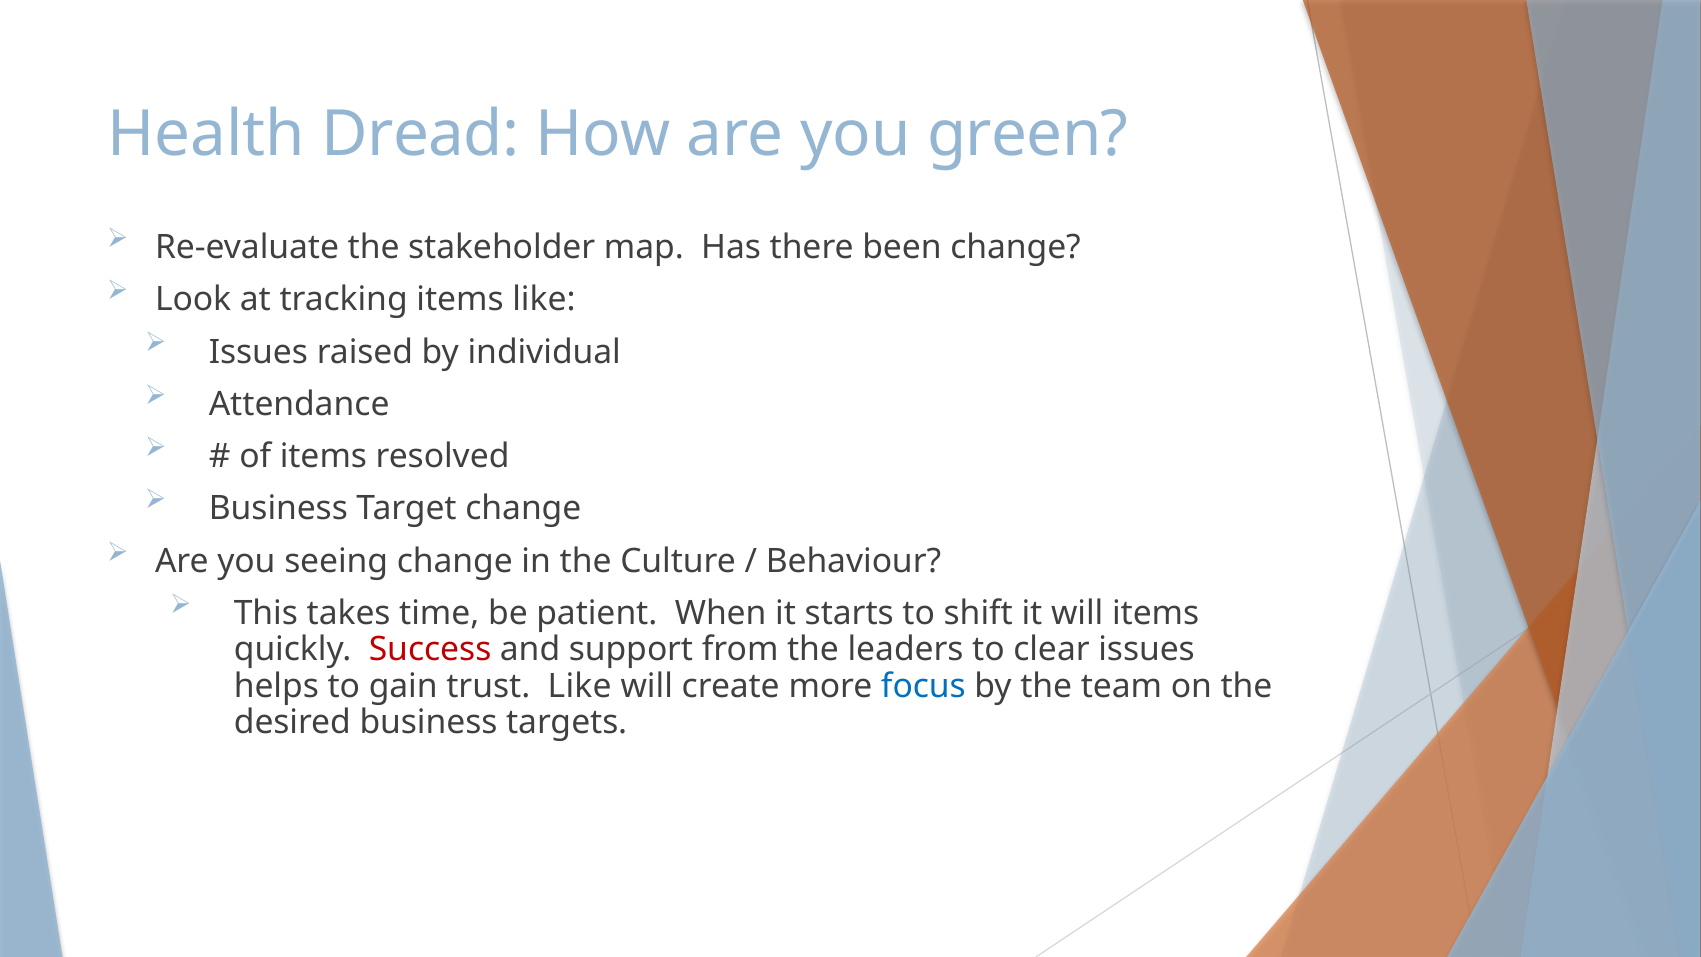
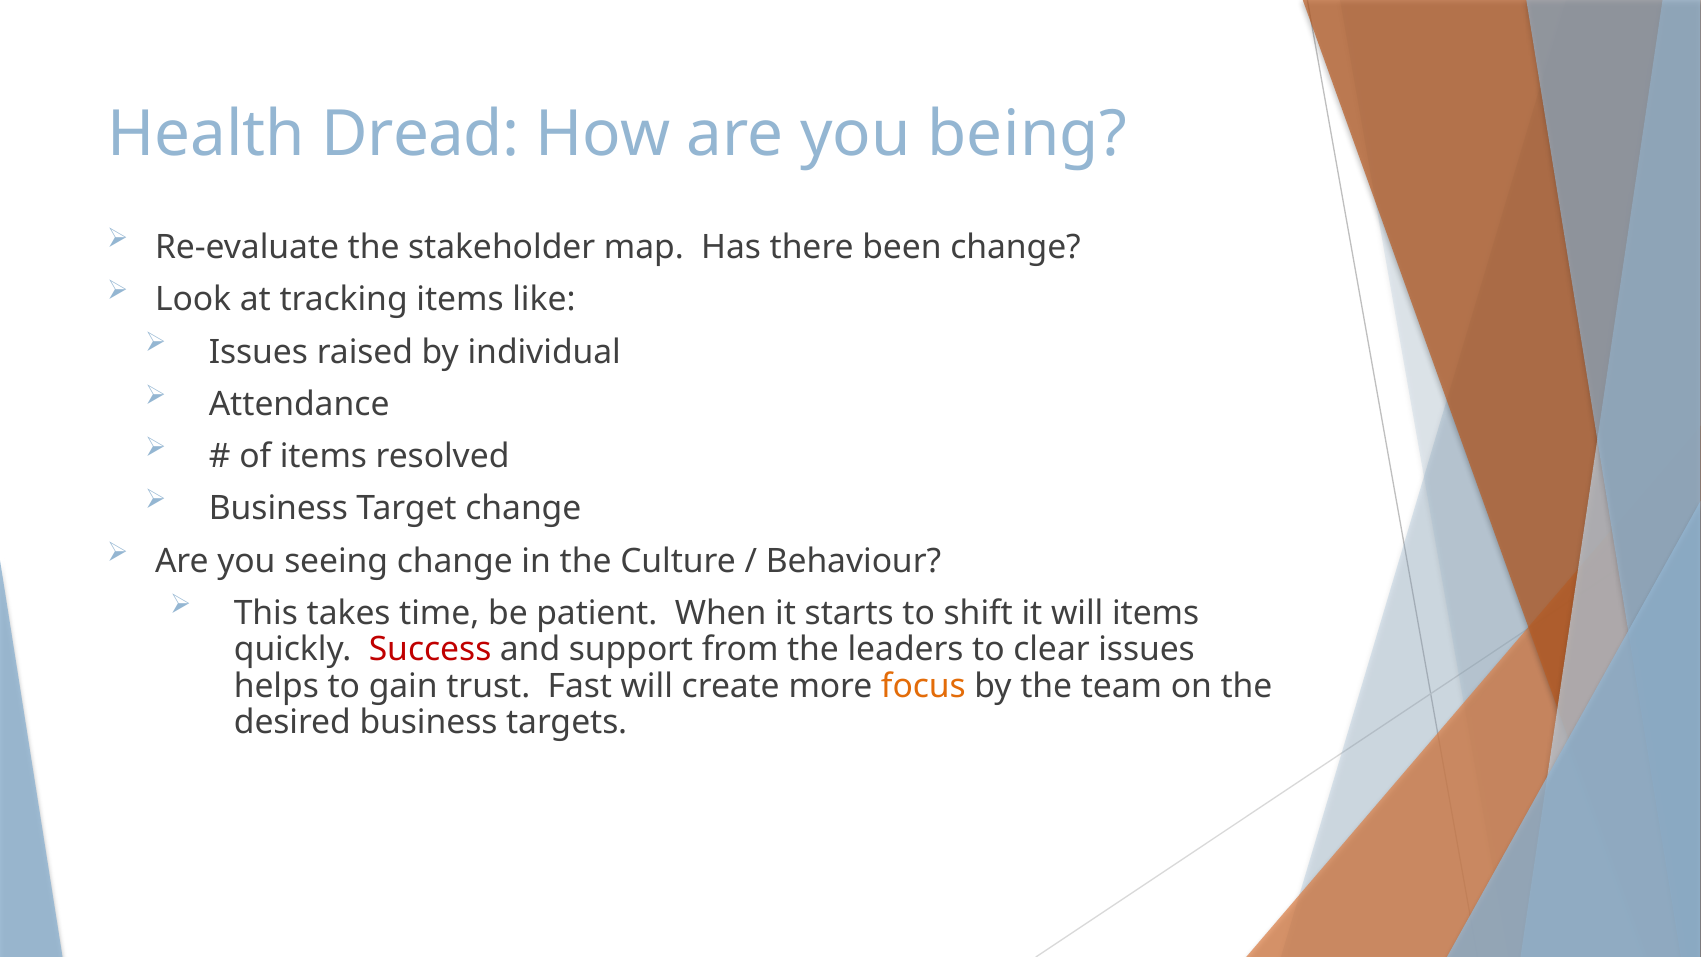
green: green -> being (1027, 134)
trust Like: Like -> Fast (580, 686)
focus colour: blue -> orange (923, 686)
